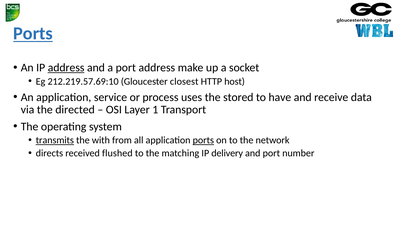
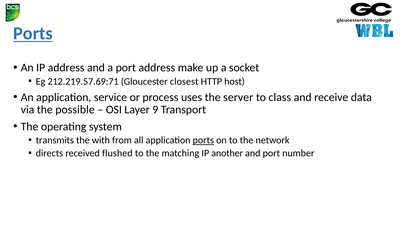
address underline: present -> none (66, 68)
212.219.57.69:10: 212.219.57.69:10 -> 212.219.57.69:71 (83, 81)
stored: stored -> server (238, 97)
have: have -> class (280, 97)
directed: directed -> possible (75, 110)
1: 1 -> 9 (155, 110)
transmits underline: present -> none (55, 140)
delivery: delivery -> another (227, 153)
